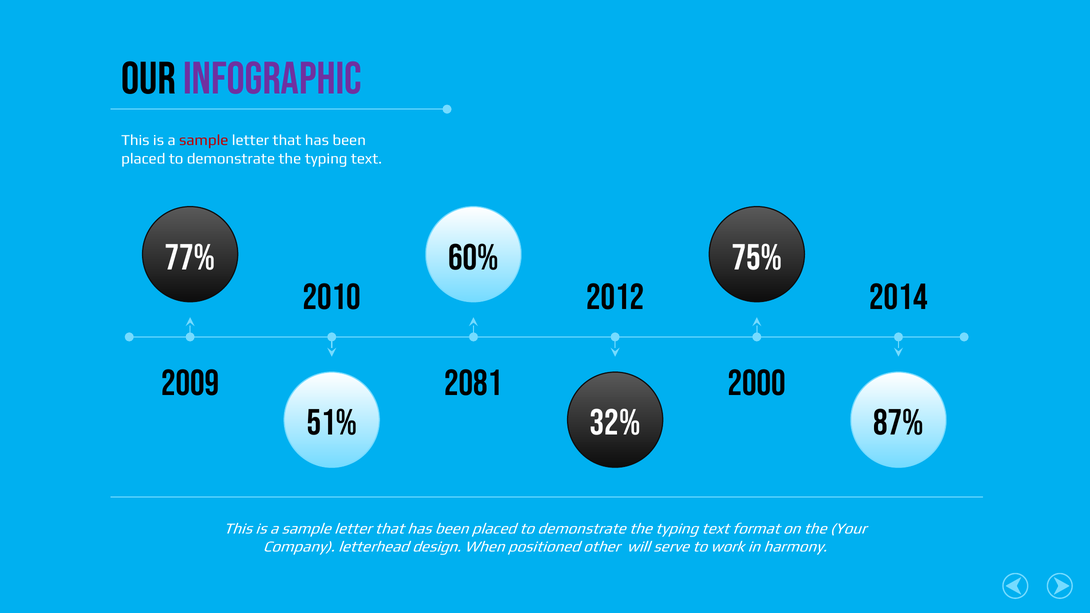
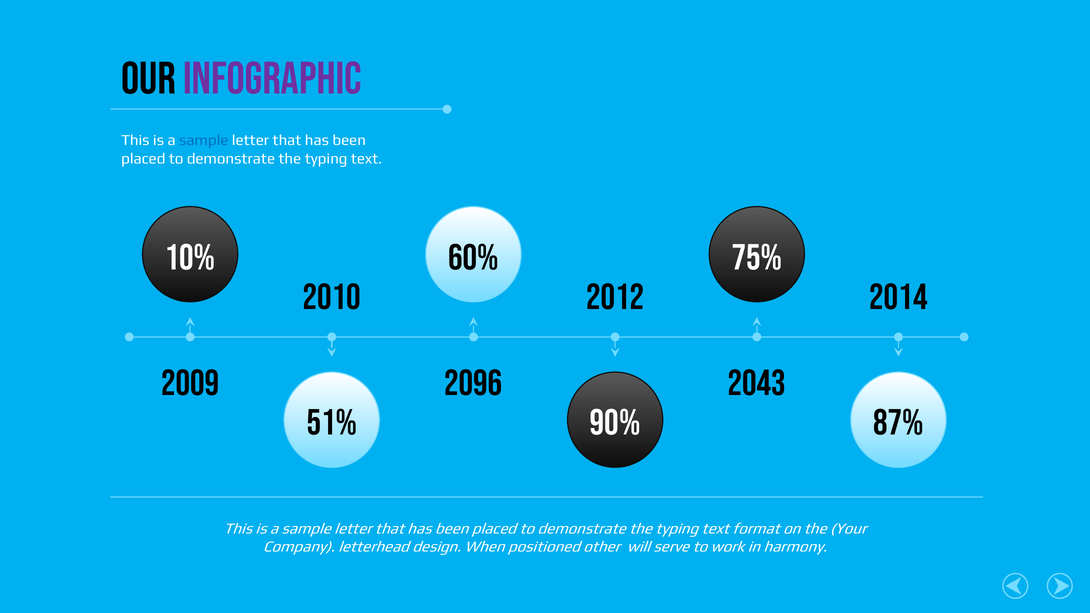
sample colour: red -> blue (204, 140)
77%: 77% -> 10% (190, 258)
2081: 2081 -> 2096 (473, 384)
2000: 2000 -> 2043 (757, 384)
32%: 32% -> 90% (615, 423)
